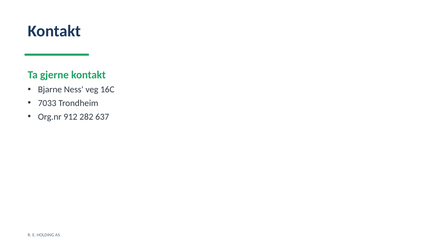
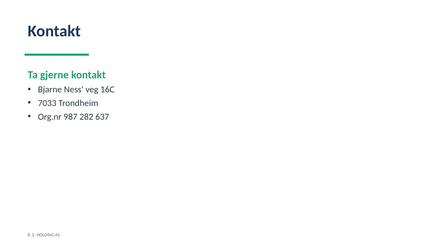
912: 912 -> 987 (70, 117)
